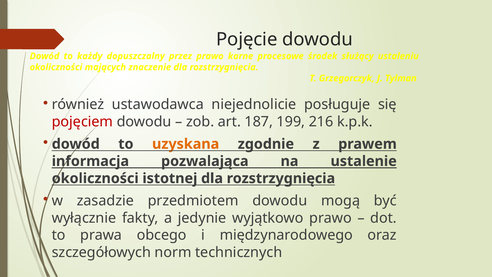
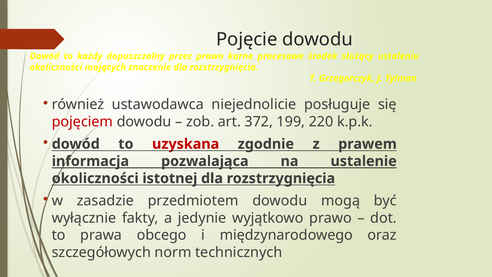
187: 187 -> 372 (259, 122)
216: 216 -> 220 (321, 122)
uzyskana colour: orange -> red (186, 144)
